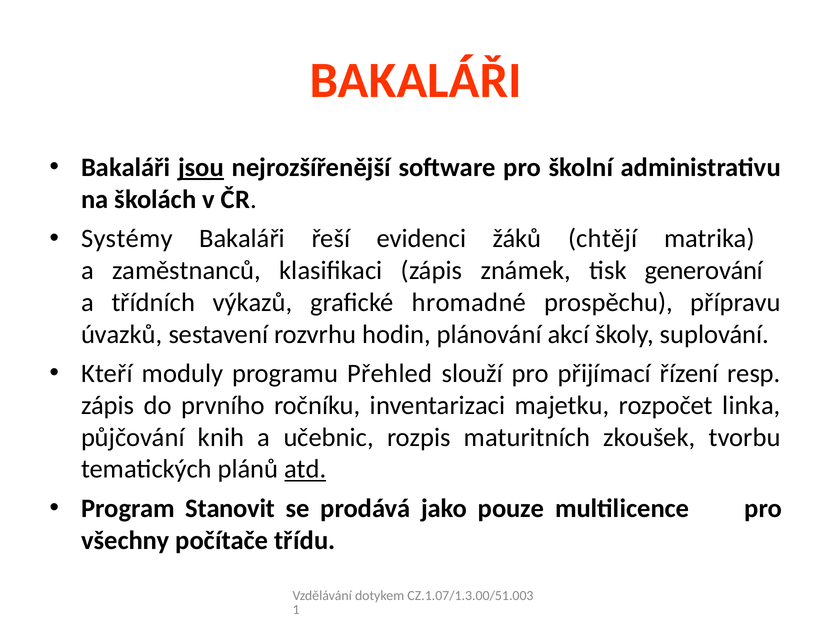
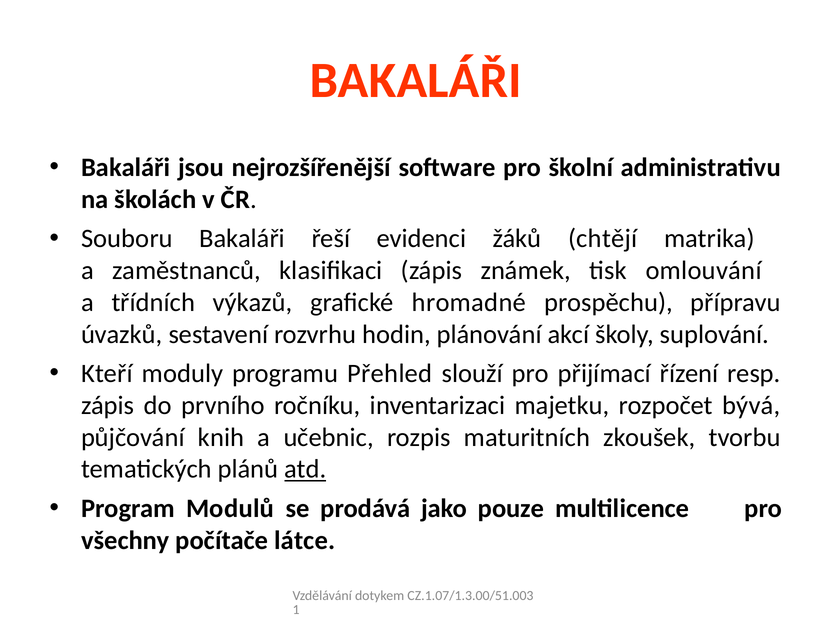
jsou underline: present -> none (201, 168)
Systémy: Systémy -> Souboru (127, 239)
generování: generování -> omlouvání (704, 271)
linka: linka -> bývá (751, 405)
Stanovit: Stanovit -> Modulů (230, 508)
třídu: třídu -> látce (305, 540)
